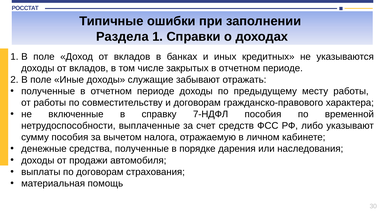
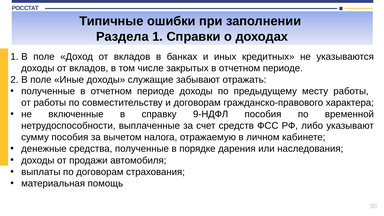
7-НДФЛ: 7-НДФЛ -> 9-НДФЛ (211, 114)
